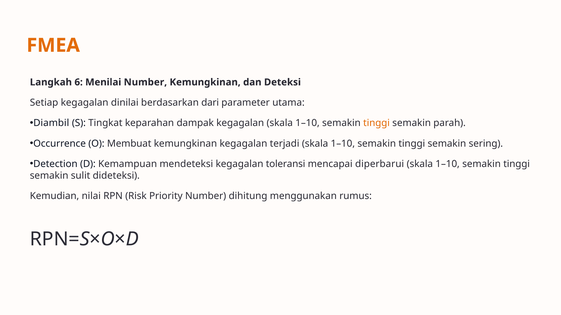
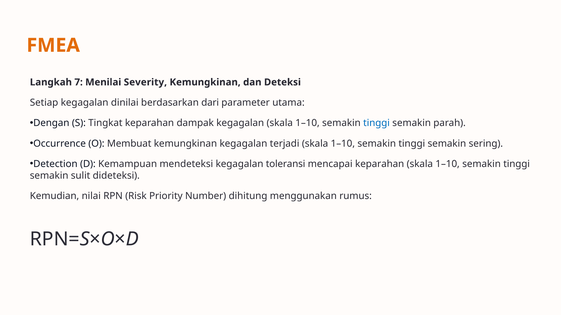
6: 6 -> 7 (79, 82)
Menilai Number: Number -> Severity (145, 82)
Diambil: Diambil -> Dengan (51, 123)
tinggi colour: orange -> blue (377, 123)
mencapai diperbarui: diperbarui -> keparahan (380, 164)
